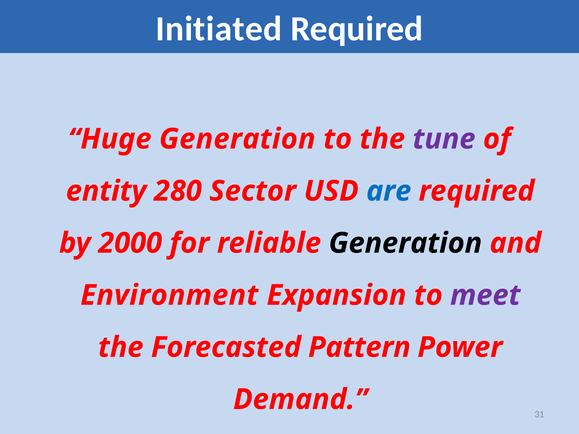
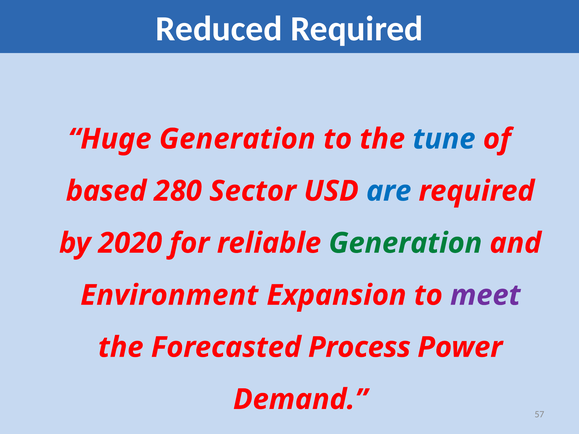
Initiated: Initiated -> Reduced (219, 29)
tune colour: purple -> blue (444, 139)
entity: entity -> based (106, 191)
2000: 2000 -> 2020 (130, 243)
Generation colour: black -> green (405, 243)
Pattern: Pattern -> Process (359, 348)
31: 31 -> 57 (539, 415)
